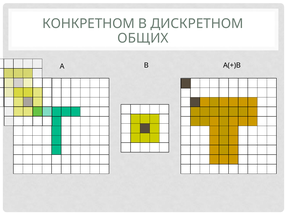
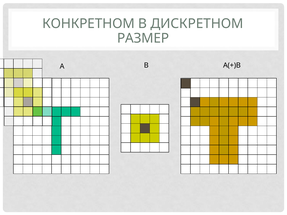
ОБЩИХ: ОБЩИХ -> РАЗМЕР (143, 38)
